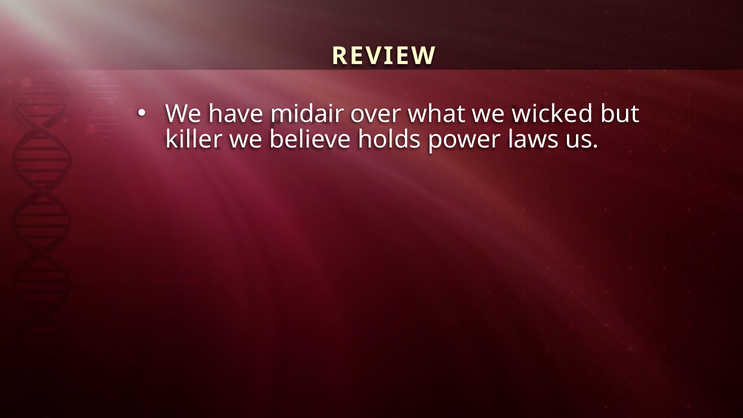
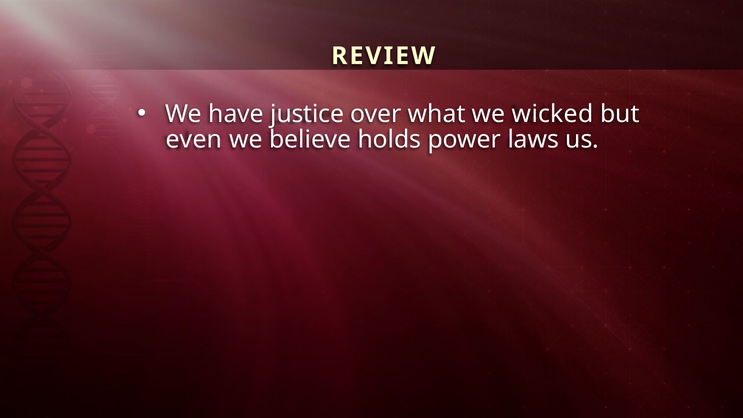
midair: midair -> justice (307, 114)
killer: killer -> even (194, 140)
